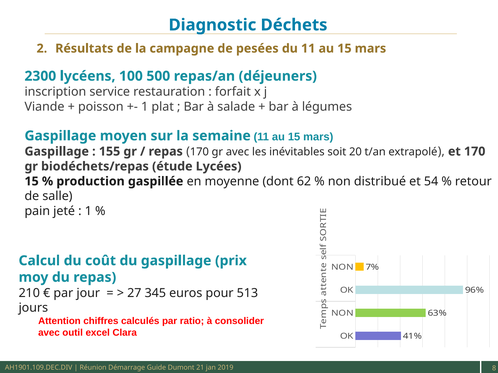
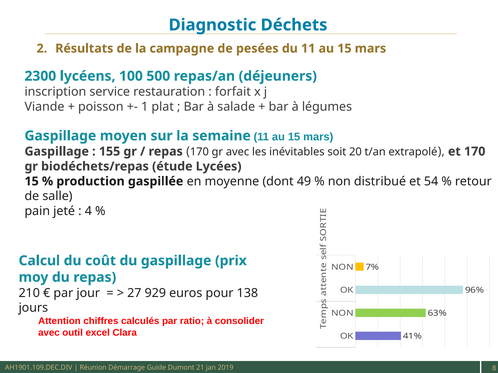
62: 62 -> 49 (304, 182)
1: 1 -> 4 (88, 211)
345: 345 -> 929 (155, 293)
513: 513 -> 138 (247, 293)
